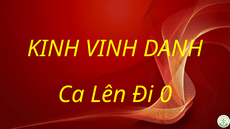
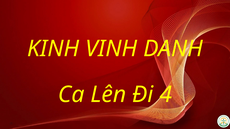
0: 0 -> 4 (166, 95)
